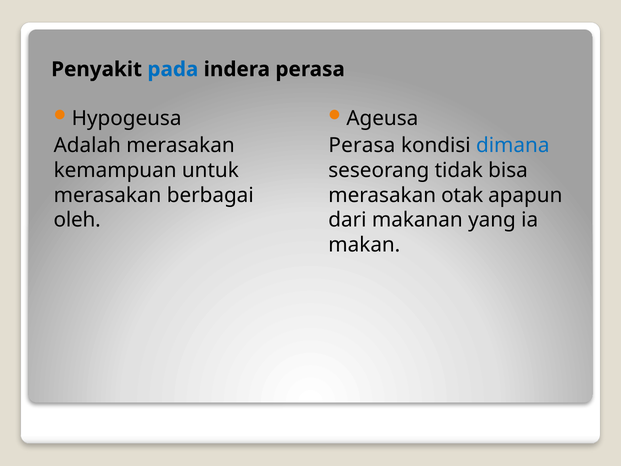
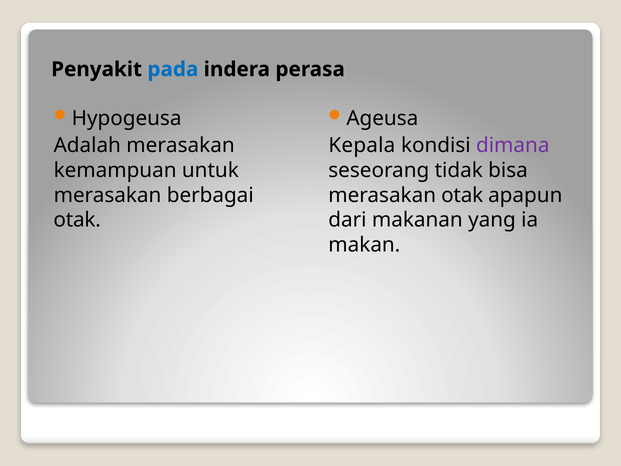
Perasa: Perasa -> Kepala (362, 145)
dimana colour: blue -> purple (513, 145)
oleh: oleh -> otak (77, 220)
